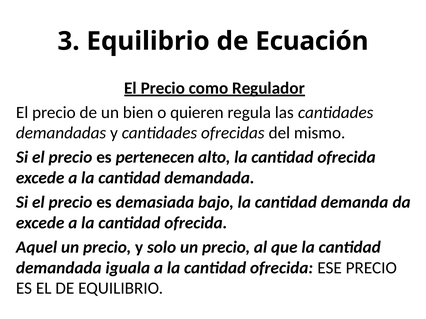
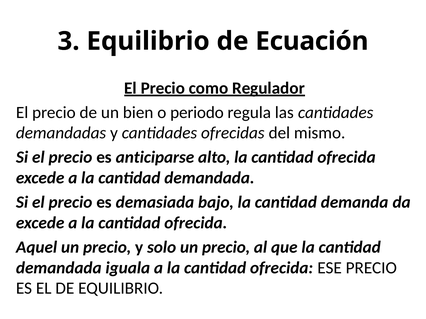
quieren: quieren -> periodo (197, 113)
pertenecen: pertenecen -> anticiparse (155, 158)
